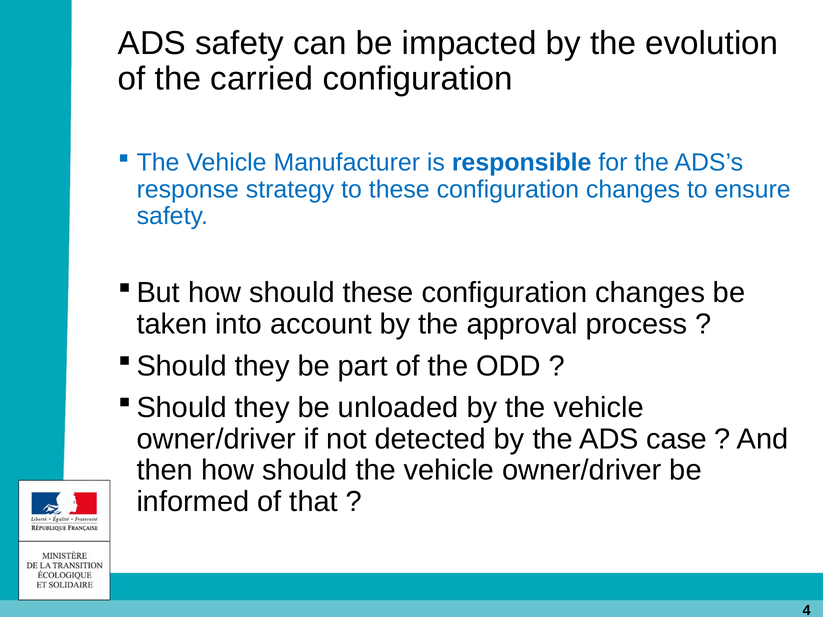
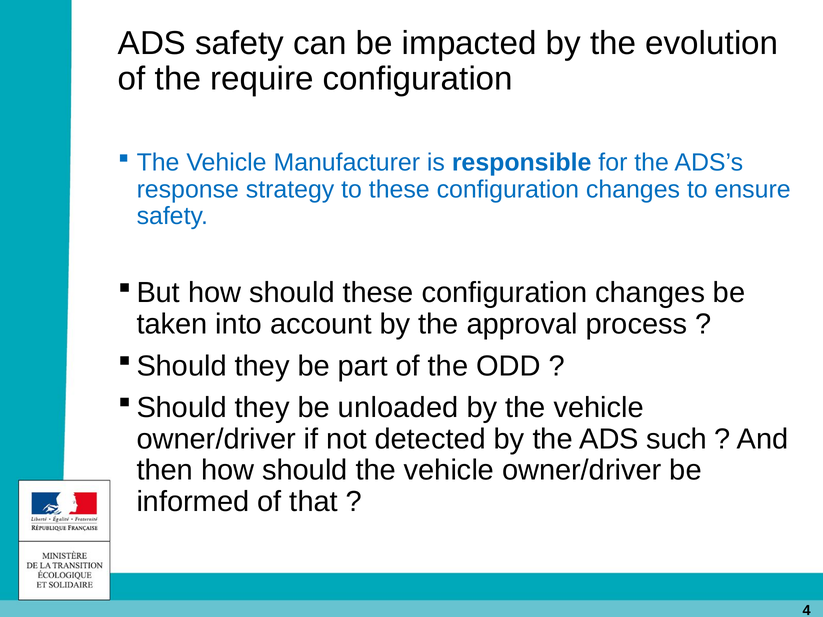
carried: carried -> require (262, 79)
case: case -> such (677, 439)
